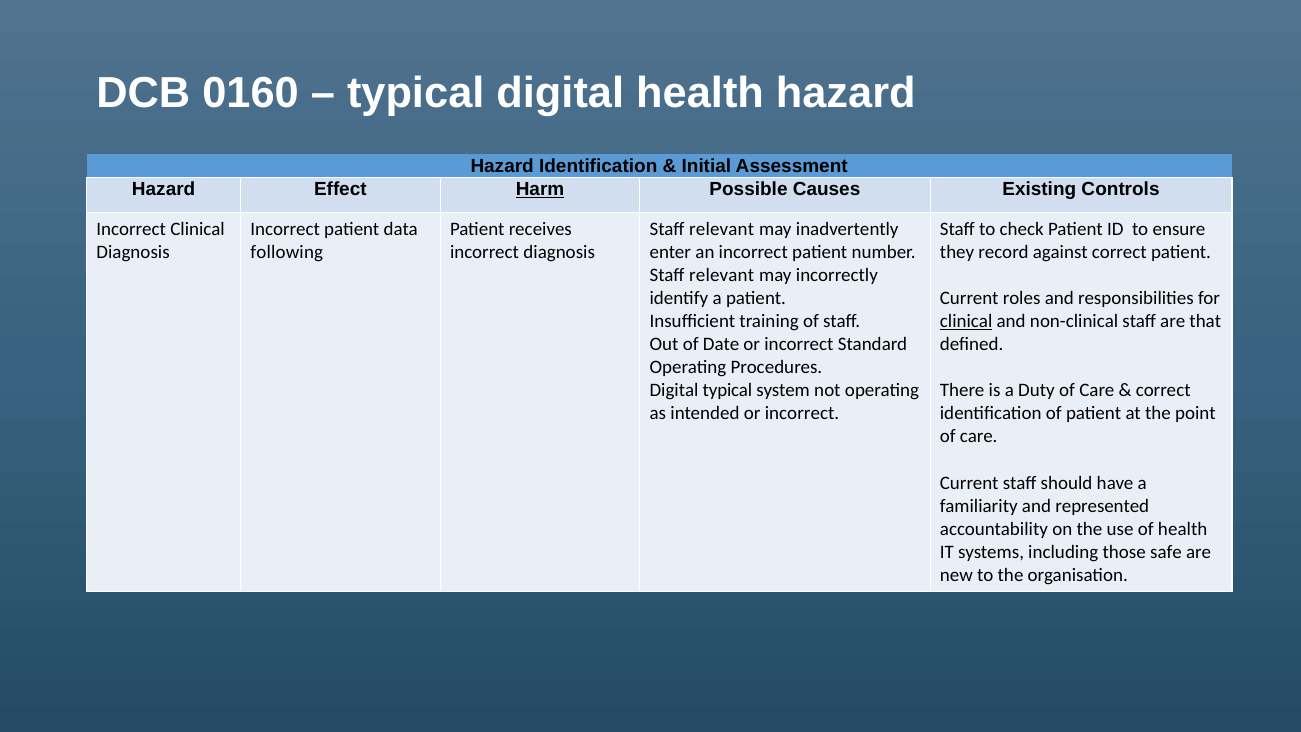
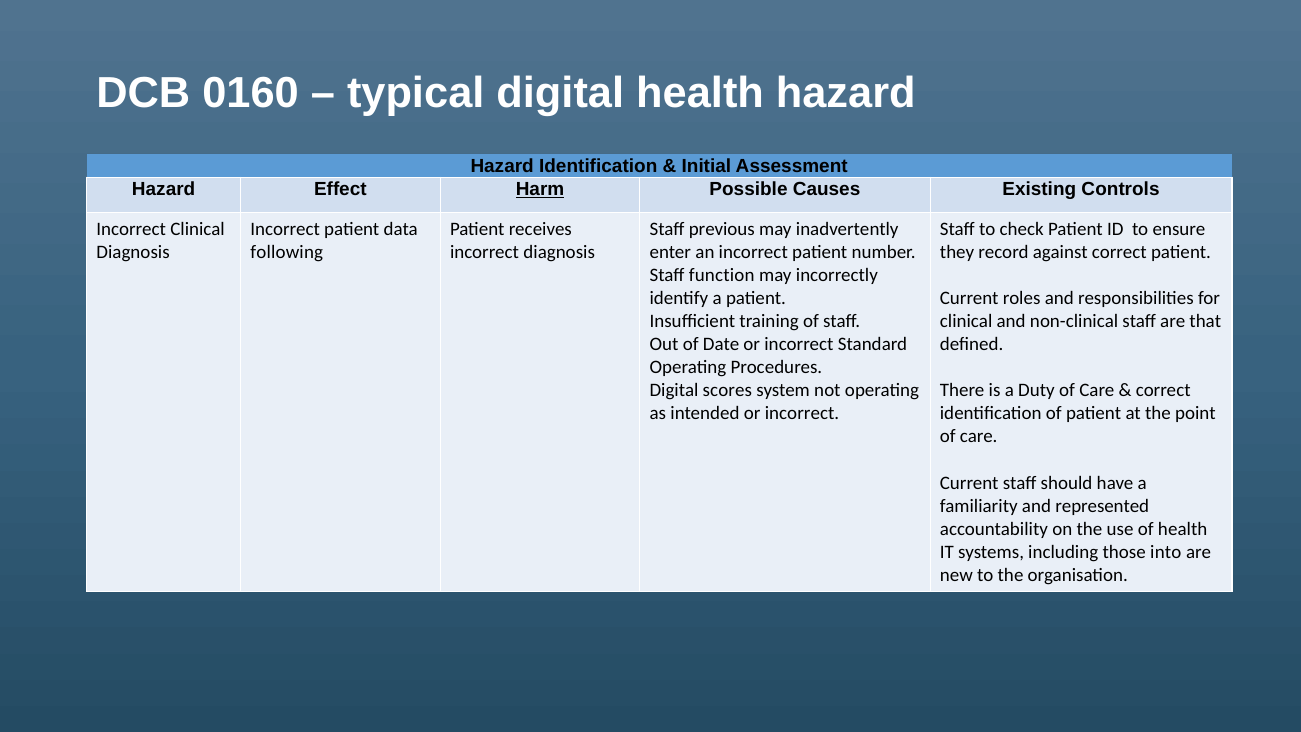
relevant: relevant -> previous (722, 229)
relevant: relevant -> function (722, 275)
clinical underline: present -> none (966, 321)
Digital typical: typical -> scores (727, 390)
safe: safe -> into (1166, 552)
